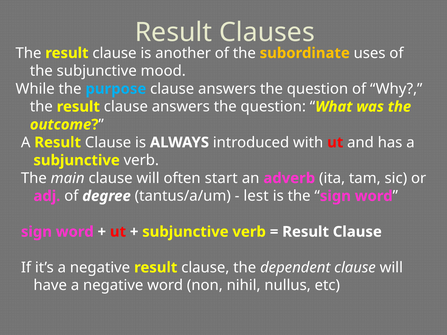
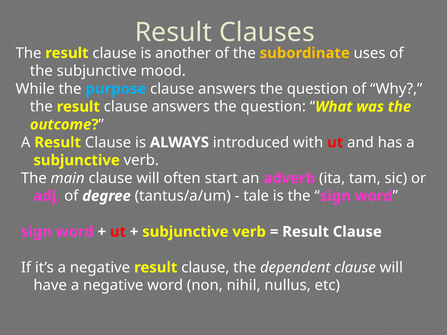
lest: lest -> tale (256, 196)
